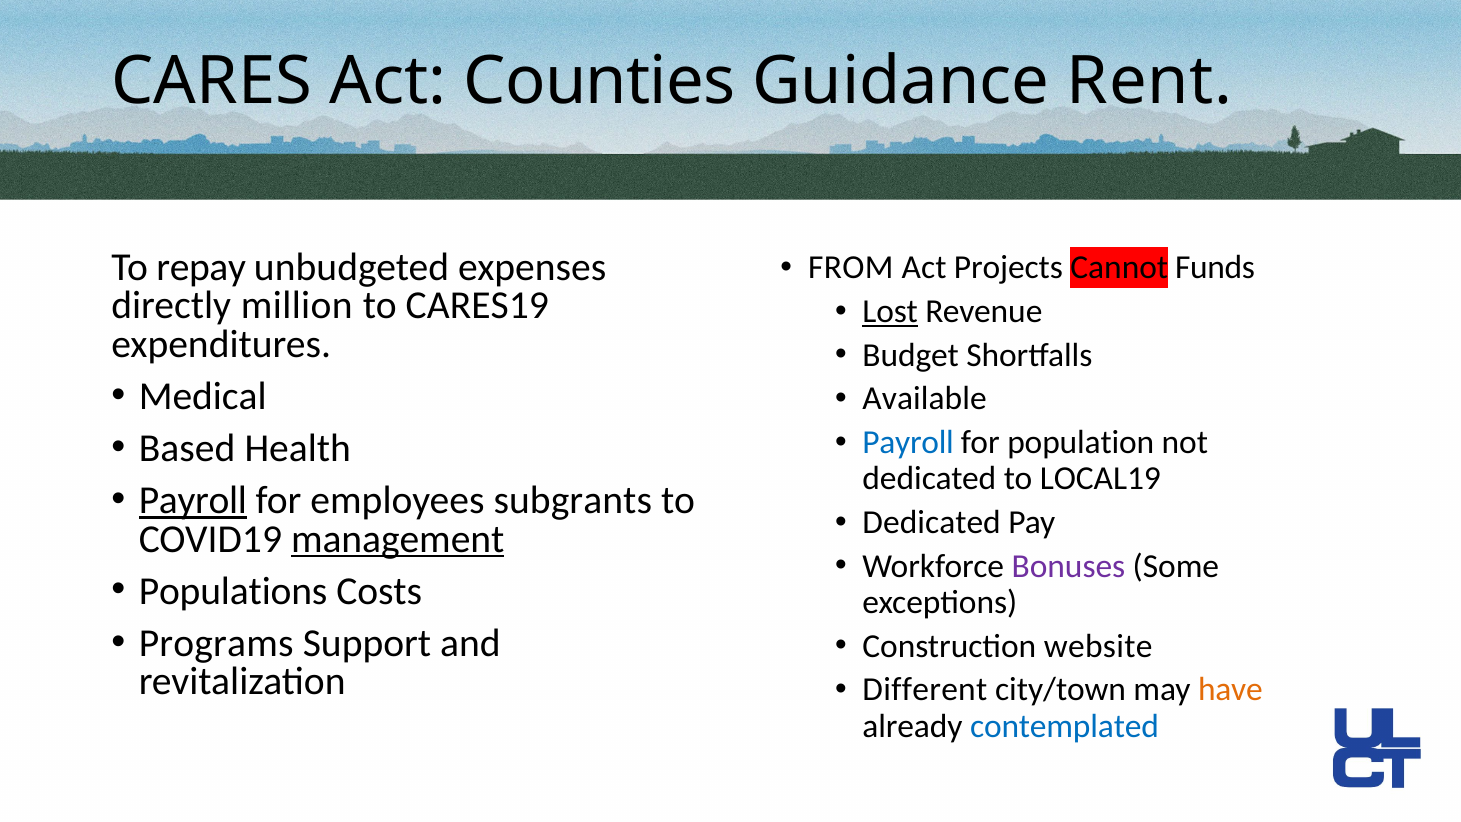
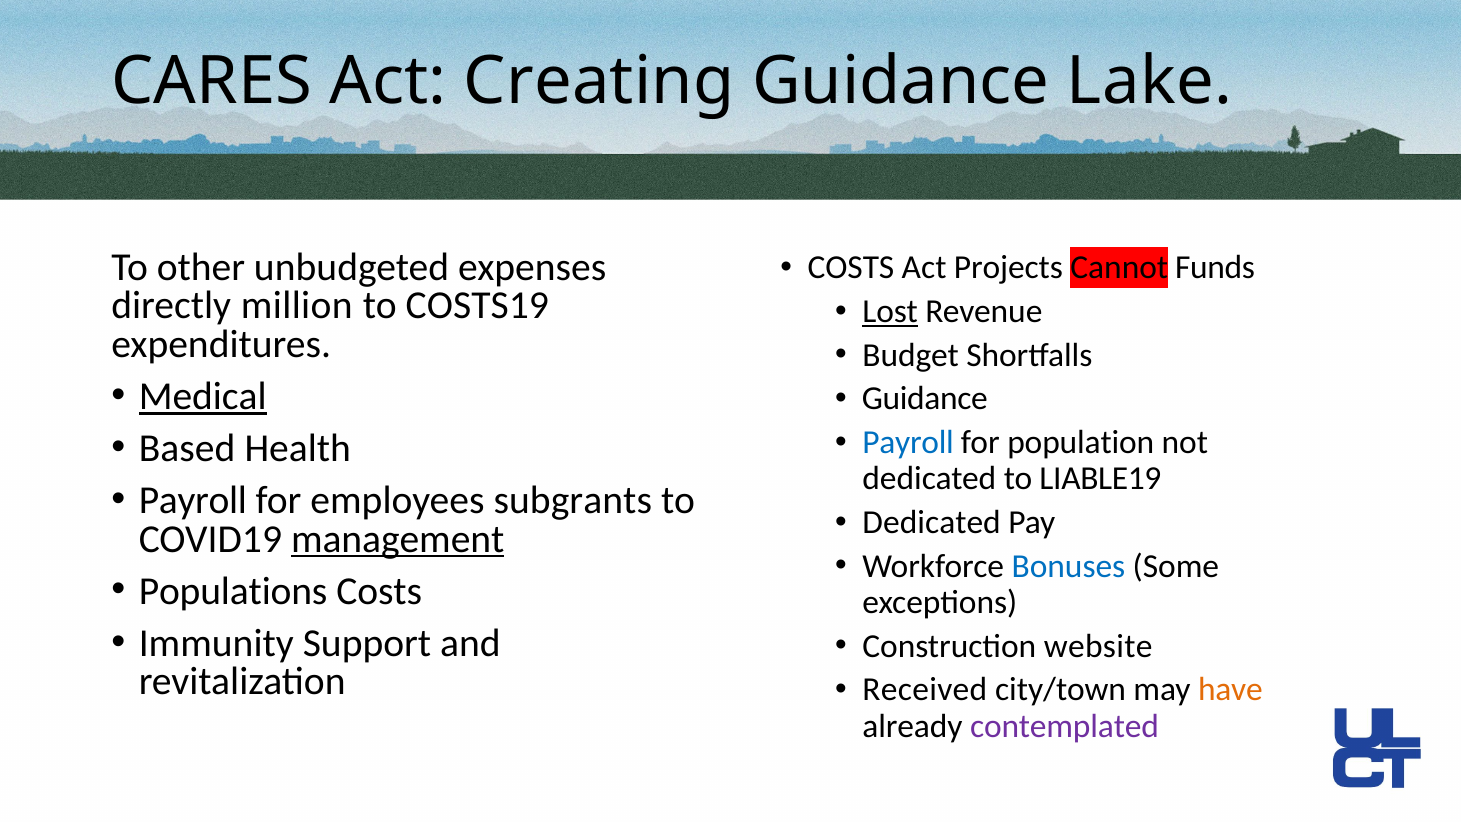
Counties: Counties -> Creating (599, 82)
Rent: Rent -> Lake (1150, 82)
FROM: FROM -> COSTS (851, 267)
repay: repay -> other (201, 267)
CARES19: CARES19 -> COSTS19 (477, 306)
Medical underline: none -> present (203, 396)
Available: Available -> Guidance (925, 399)
LOCAL19: LOCAL19 -> LIABLE19 (1100, 479)
Payroll underline: present -> none (193, 501)
Bonuses colour: purple -> blue (1068, 566)
Programs: Programs -> Immunity (216, 643)
Different: Different -> Received (925, 690)
contemplated colour: blue -> purple (1064, 726)
